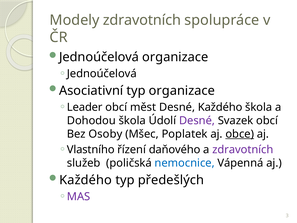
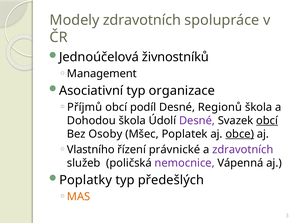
Jednoúčelová organizace: organizace -> živnostníků (175, 57)
Jednoúčelová: Jednoúčelová -> Management (102, 74)
Leader: Leader -> Příjmů (85, 107)
měst: měst -> podíl (143, 107)
Desné Každého: Každého -> Regionů (220, 107)
obcí underline: none -> present (267, 120)
daňového: daňového -> právnické (174, 149)
nemocnice colour: blue -> purple (185, 163)
Každého: Každého -> Poplatky (86, 180)
MAS colour: purple -> orange (79, 196)
